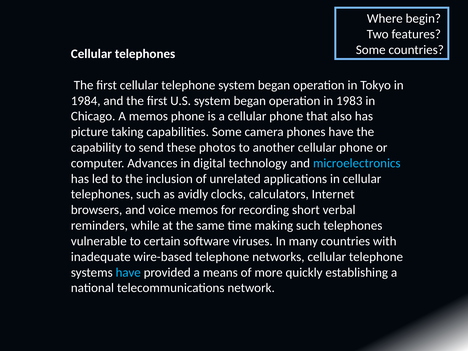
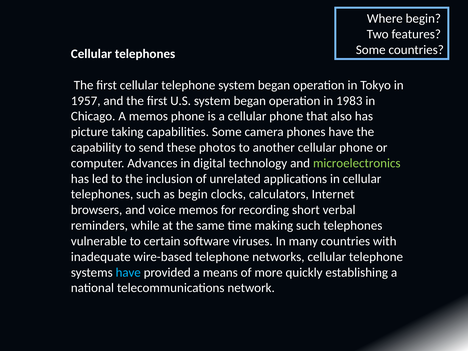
1984: 1984 -> 1957 (86, 101)
microelectronics colour: light blue -> light green (357, 163)
as avidly: avidly -> begin (193, 194)
